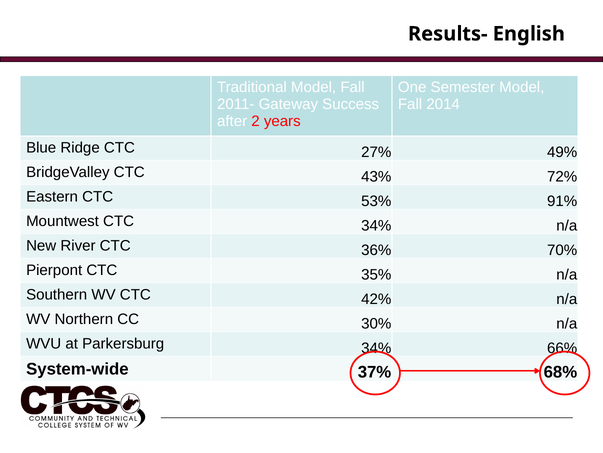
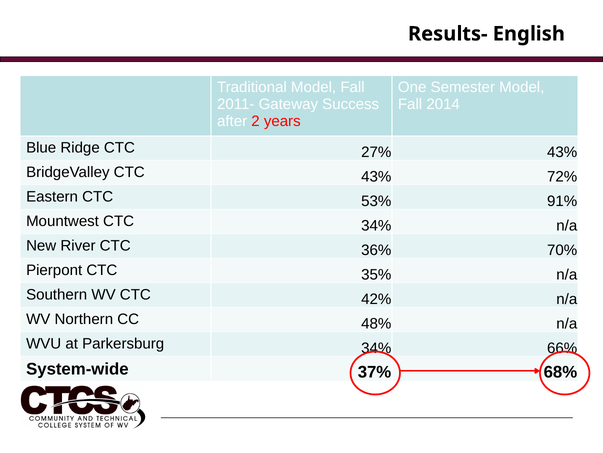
27% 49%: 49% -> 43% (562, 152)
30%: 30% -> 48% (376, 323)
